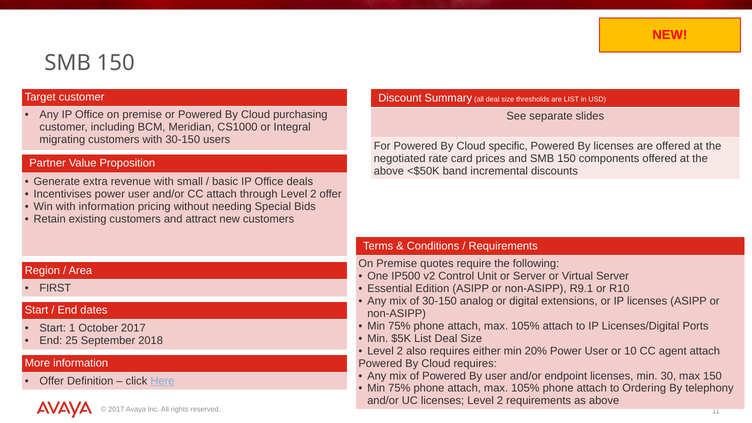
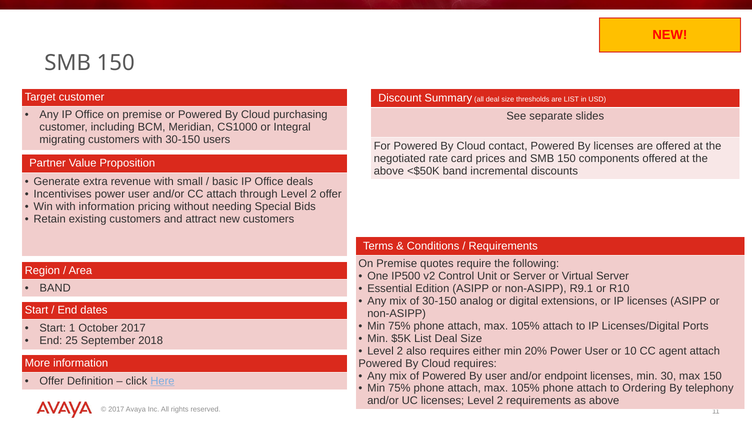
specific: specific -> contact (508, 146)
FIRST: FIRST -> BAND (55, 288)
